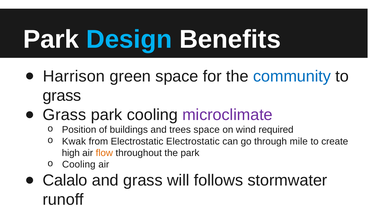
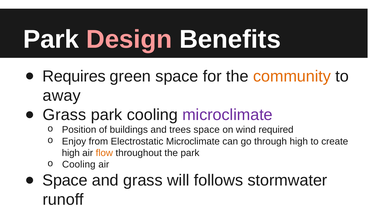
Design colour: light blue -> pink (129, 39)
Harrison: Harrison -> Requires (74, 76)
community colour: blue -> orange (292, 76)
grass: grass -> away (62, 96)
Kwak: Kwak -> Enjoy (74, 142)
Electrostatic Electrostatic: Electrostatic -> Microclimate (193, 142)
through mile: mile -> high (299, 142)
Calalo: Calalo -> Space (65, 181)
